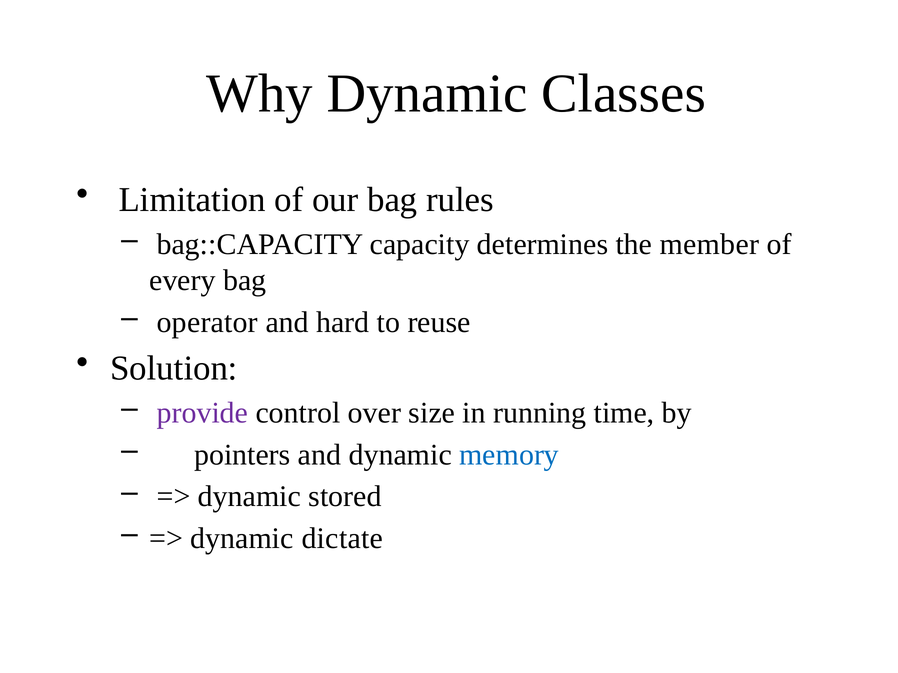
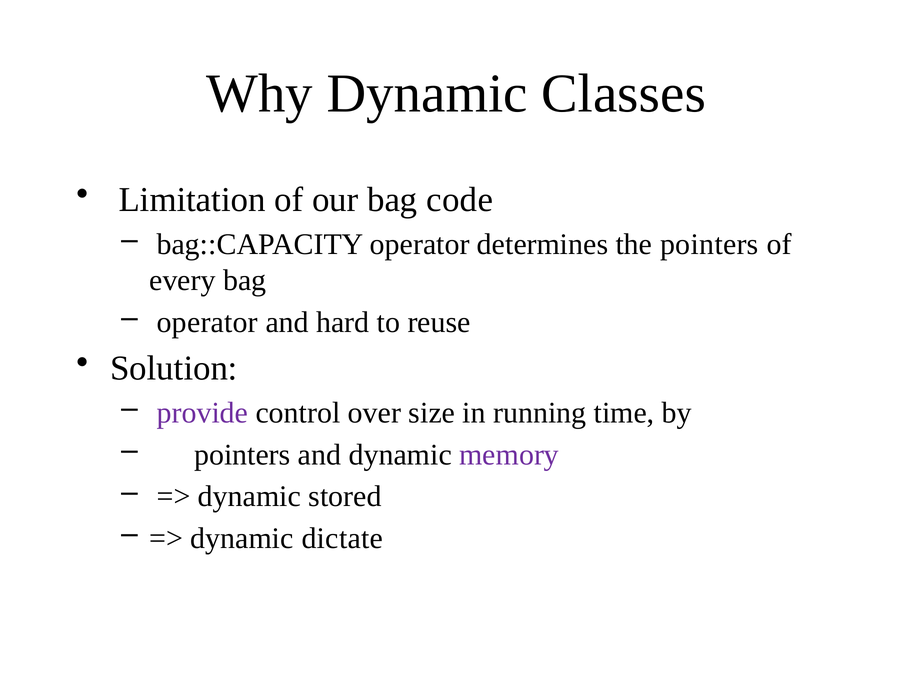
rules: rules -> code (460, 200)
bag::CAPACITY capacity: capacity -> operator (420, 245)
the member: member -> pointers (709, 245)
memory colour: blue -> purple (509, 455)
